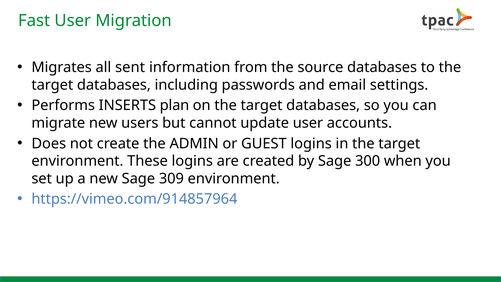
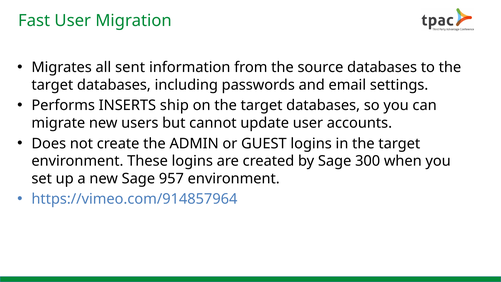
plan: plan -> ship (174, 105)
309: 309 -> 957 (171, 179)
